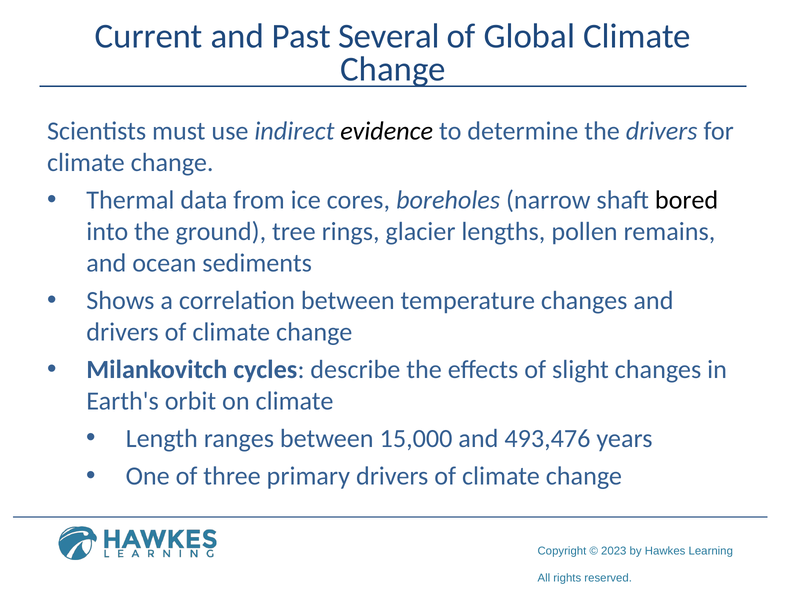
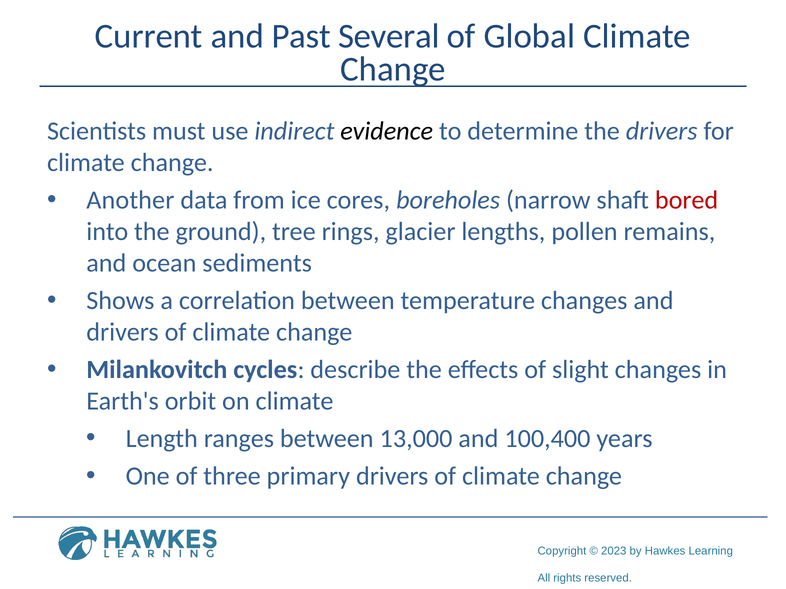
Thermal: Thermal -> Another (130, 200)
bored colour: black -> red (687, 200)
15,000: 15,000 -> 13,000 (416, 439)
493,476: 493,476 -> 100,400 (547, 439)
